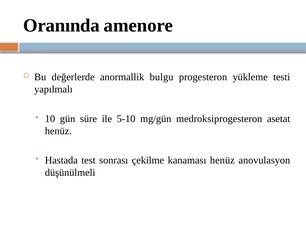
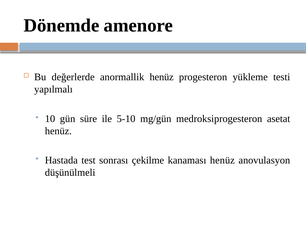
Oranında: Oranında -> Dönemde (61, 26)
anormallik bulgu: bulgu -> henüz (162, 77)
